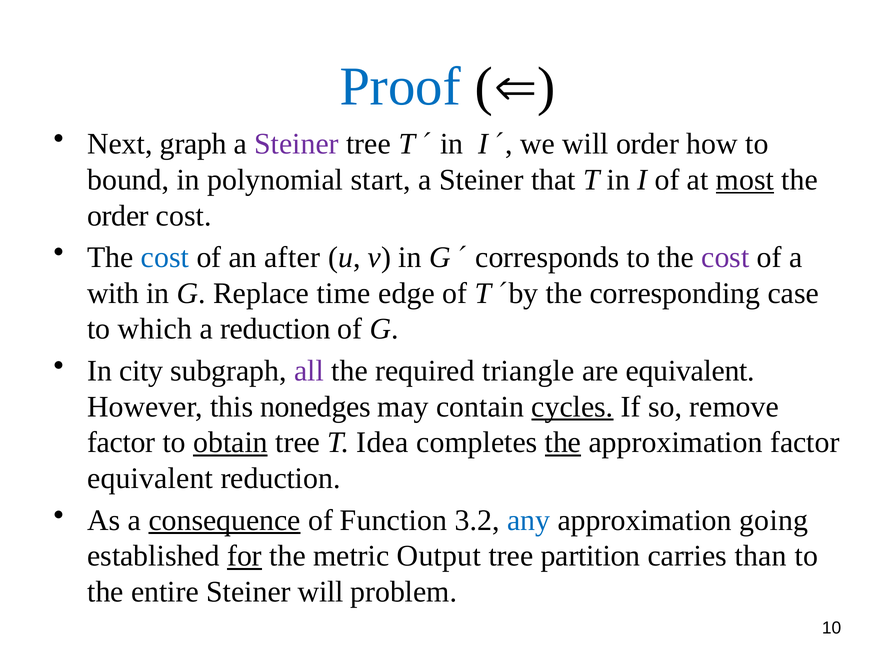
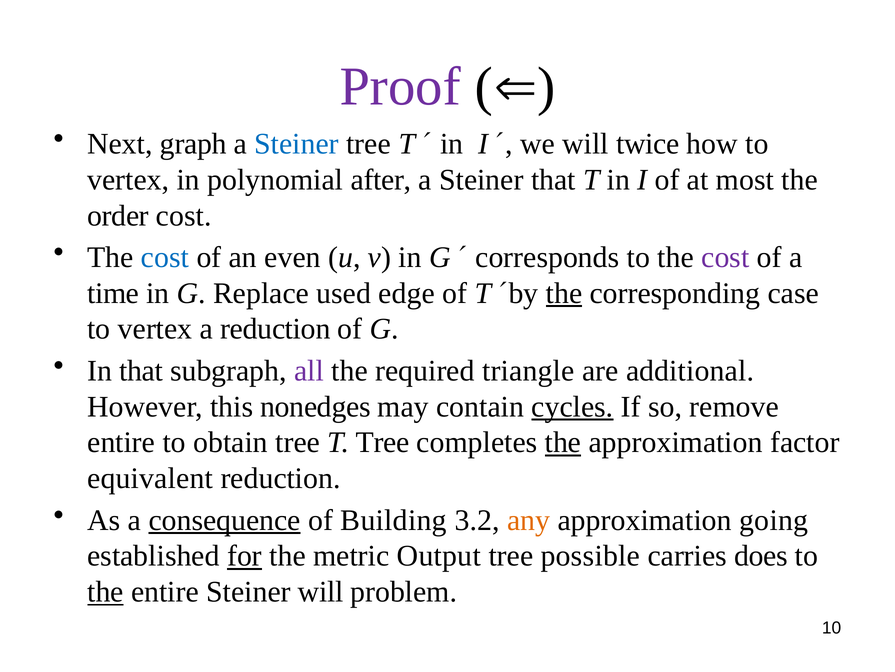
Proof colour: blue -> purple (400, 87)
Steiner colour: purple -> blue (297, 144)
will order: order -> twice (648, 144)
bound: bound -> vertex (128, 180)
start: start -> after (381, 180)
most underline: present -> none (745, 180)
after: after -> even (293, 257)
with: with -> time (113, 293)
time: time -> used (344, 293)
the underline: none -> present (564, 293)
which: which -> vertex (155, 329)
In city: city -> that (141, 371)
are equivalent: equivalent -> additional (690, 371)
factor: factor -> entire (121, 442)
obtain underline: present -> none (230, 442)
T Idea: Idea -> Tree (383, 442)
Function: Function -> Building (394, 520)
any colour: blue -> orange (529, 520)
partition: partition -> possible (590, 555)
than: than -> does (761, 555)
the underline: none -> present (105, 591)
